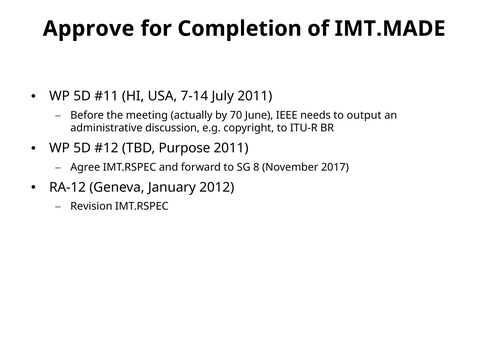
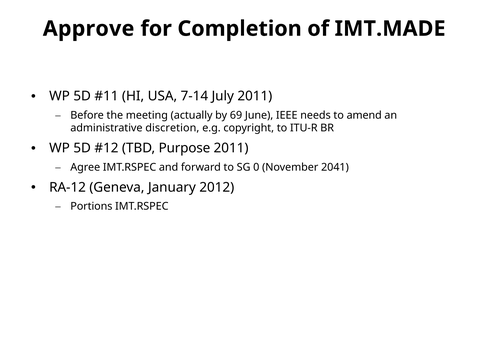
70: 70 -> 69 (236, 115)
output: output -> amend (364, 115)
discussion: discussion -> discretion (172, 128)
8: 8 -> 0 (256, 167)
2017: 2017 -> 2041 (335, 167)
Revision: Revision -> Portions (91, 206)
